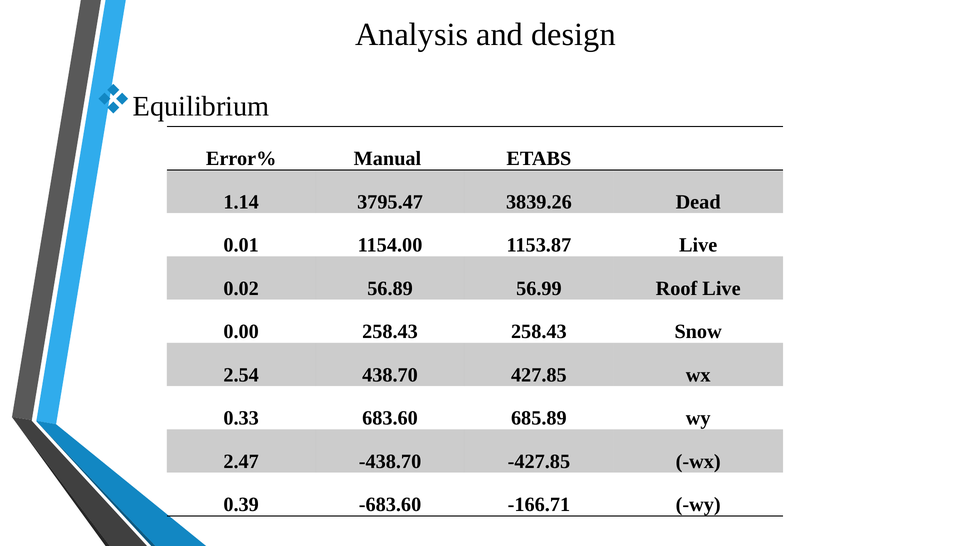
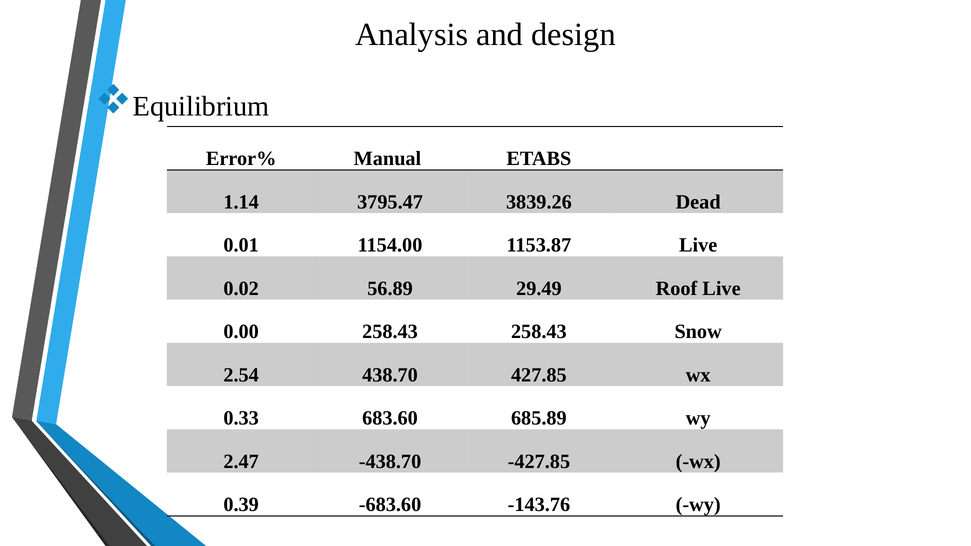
56.99: 56.99 -> 29.49 (539, 289)
-166.71: -166.71 -> -143.76 (539, 505)
